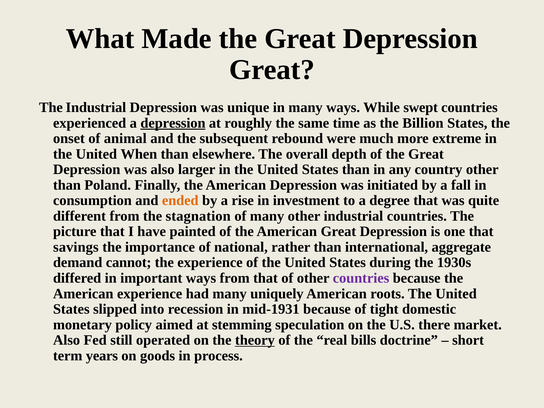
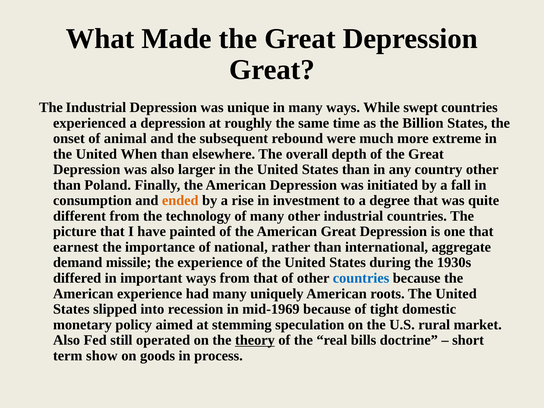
depression underline: present -> none (173, 123)
stagnation: stagnation -> technology (198, 216)
savings: savings -> earnest (76, 247)
cannot: cannot -> missile (129, 263)
countries colour: purple -> blue (361, 278)
mid-1931: mid-1931 -> mid-1969 (271, 309)
there: there -> rural (434, 325)
years: years -> show (102, 356)
